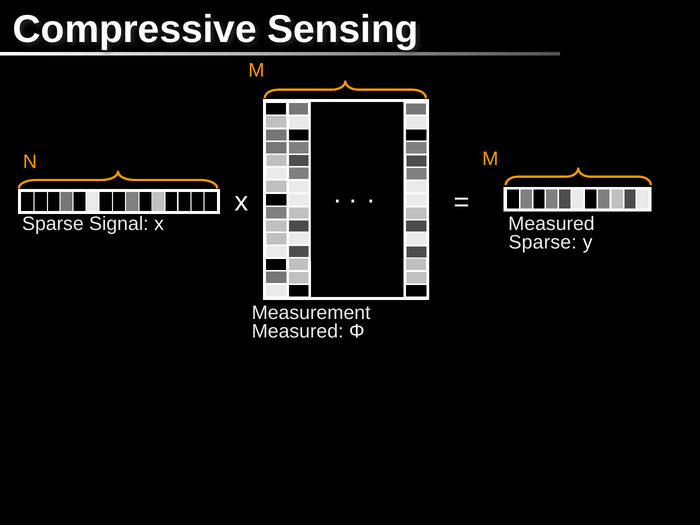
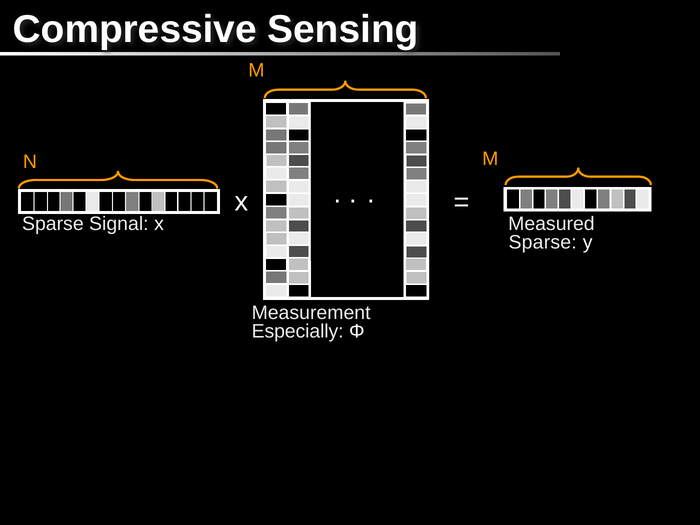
Measured: Measured -> Especially (298, 331)
